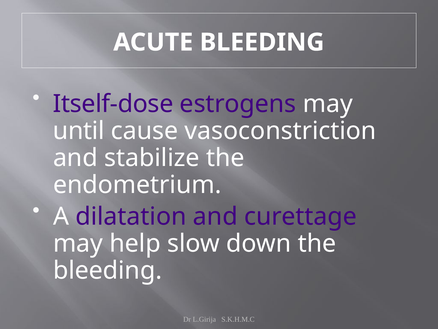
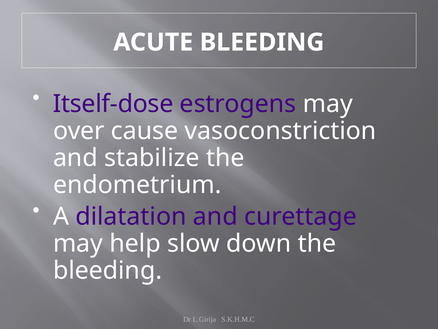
until: until -> over (79, 131)
